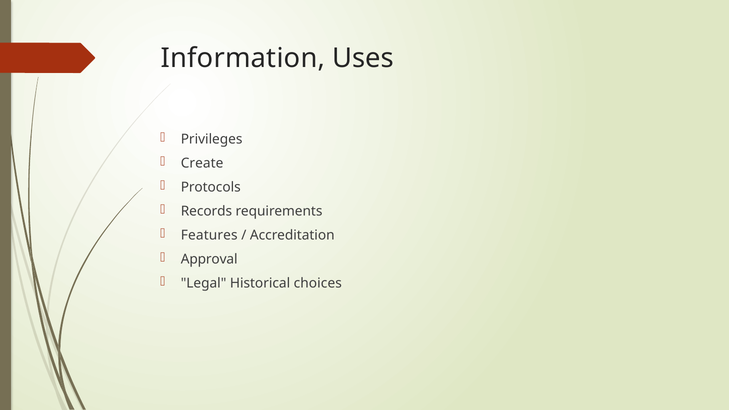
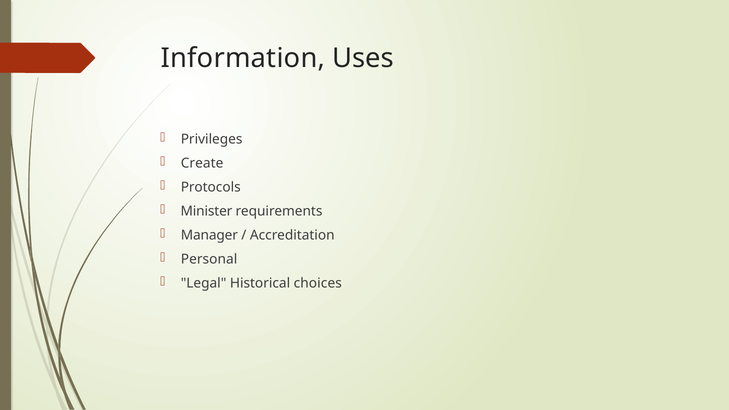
Records: Records -> Minister (206, 211)
Features: Features -> Manager (209, 235)
Approval: Approval -> Personal (209, 259)
